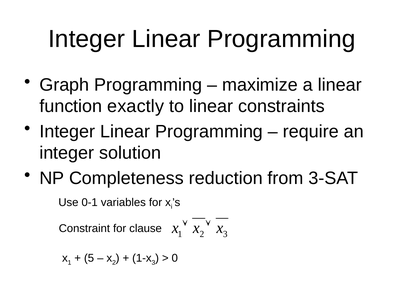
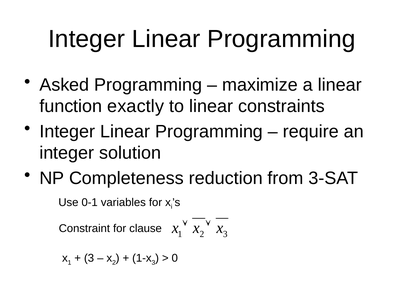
Graph: Graph -> Asked (64, 85)
5: 5 -> 3 (89, 258)
